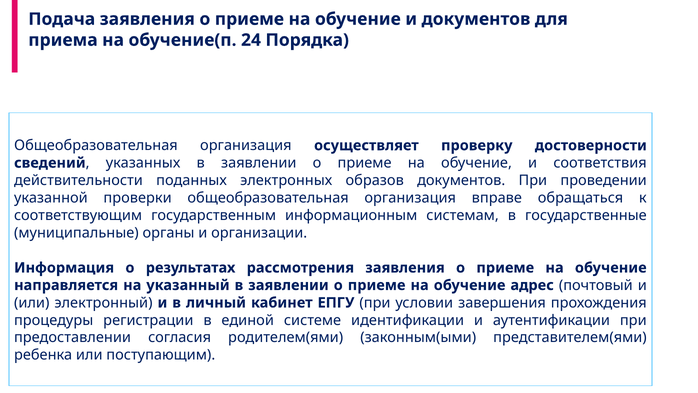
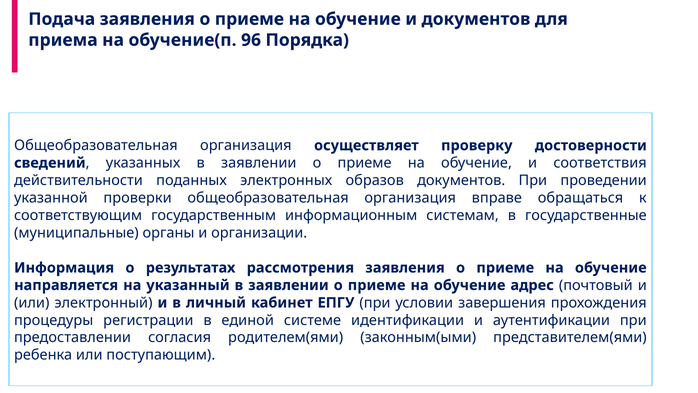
24: 24 -> 96 (251, 40)
